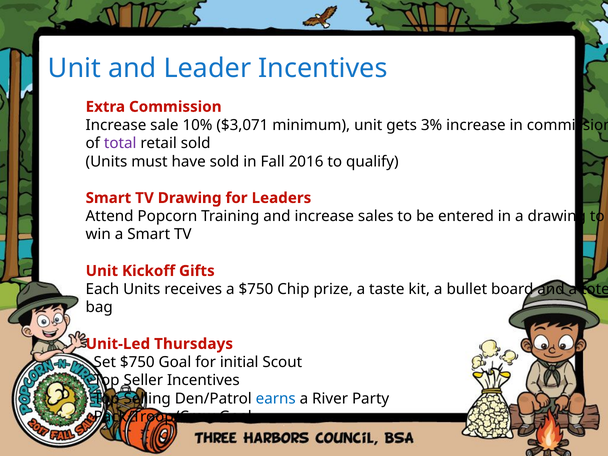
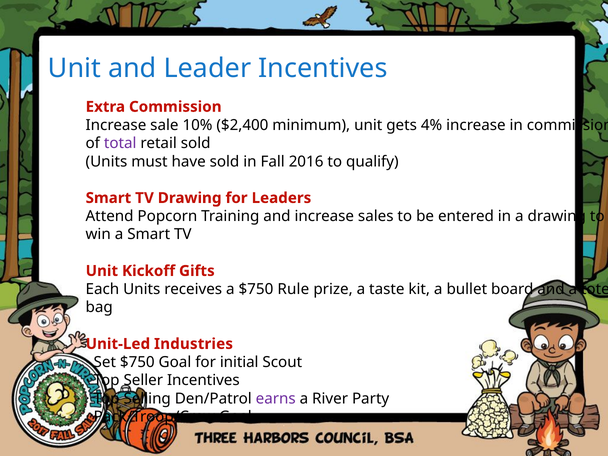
$3,071: $3,071 -> $2,400 (242, 125)
3%: 3% -> 4% (432, 125)
Chip: Chip -> Rule (293, 289)
Thursdays: Thursdays -> Industries (194, 344)
earns colour: blue -> purple (276, 399)
